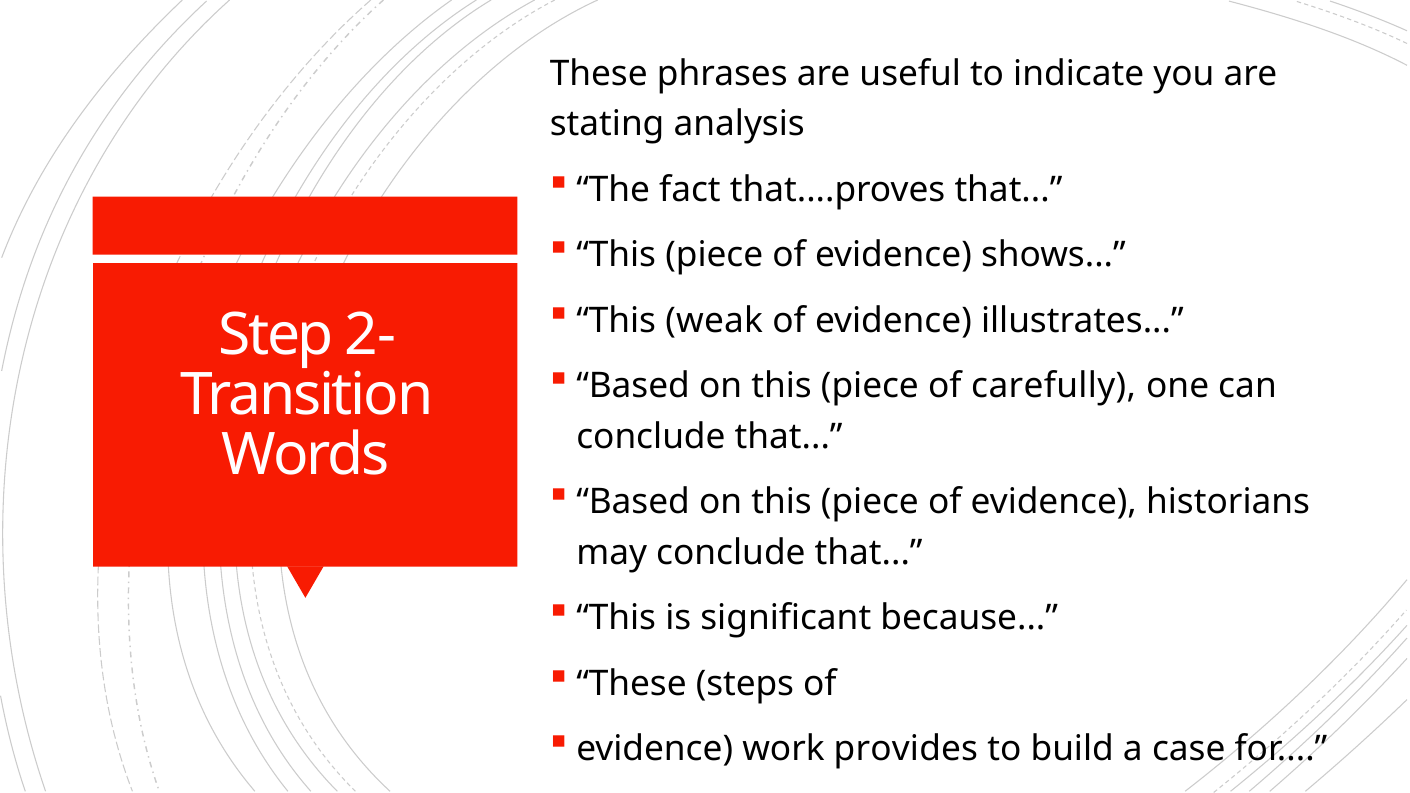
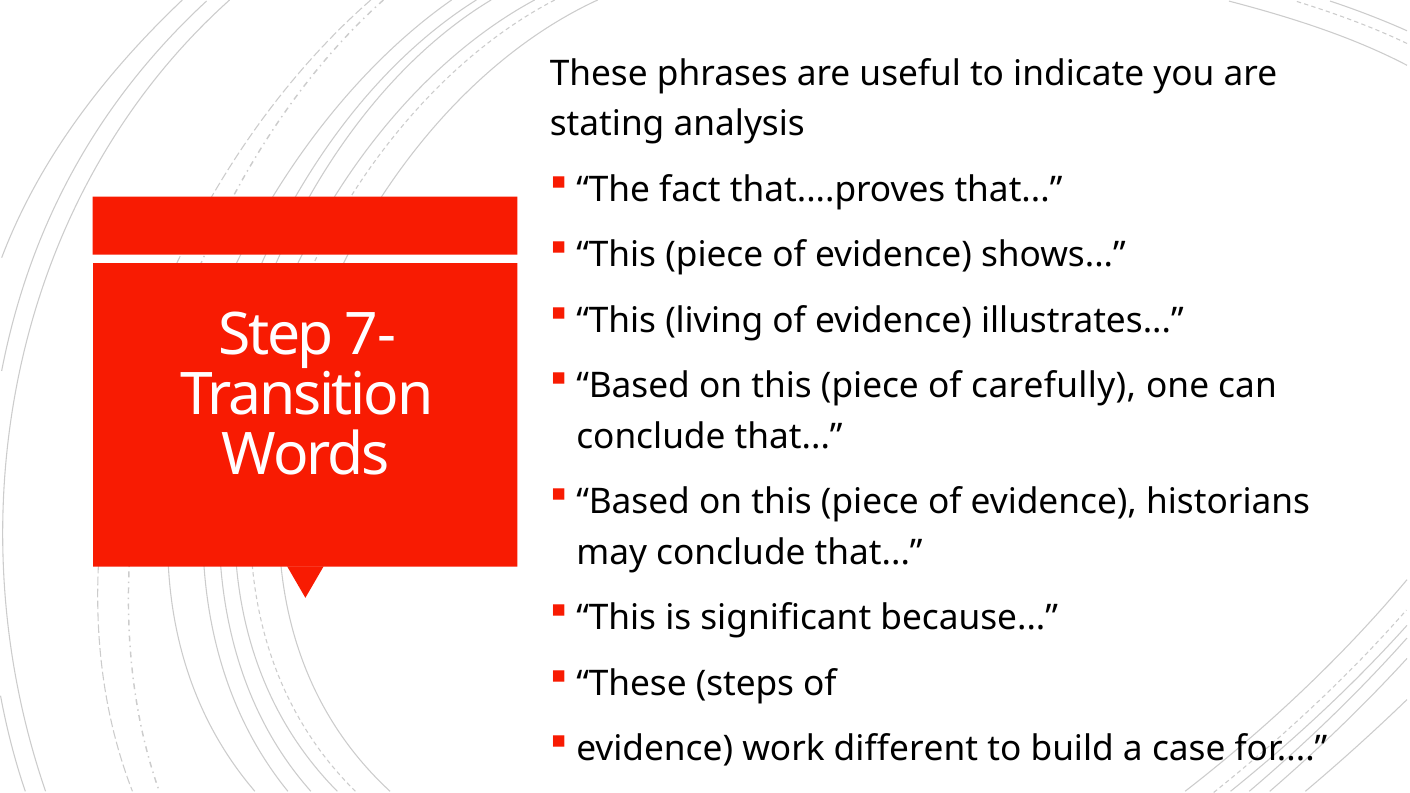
weak: weak -> living (714, 320)
2-: 2- -> 7- (370, 335)
provides: provides -> different (906, 749)
